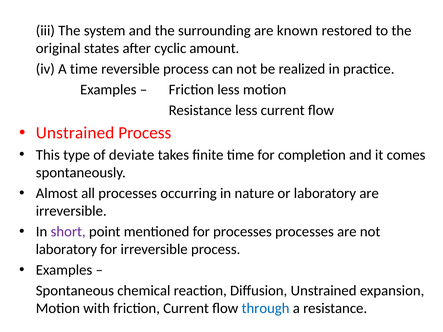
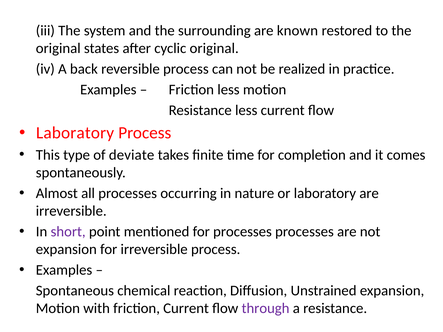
cyclic amount: amount -> original (214, 48)
A time: time -> back (84, 69)
Unstrained: Unstrained -> Laboratory (75, 133)
laboratory: laboratory -> expansion (66, 250)
through colour: blue -> purple (266, 309)
